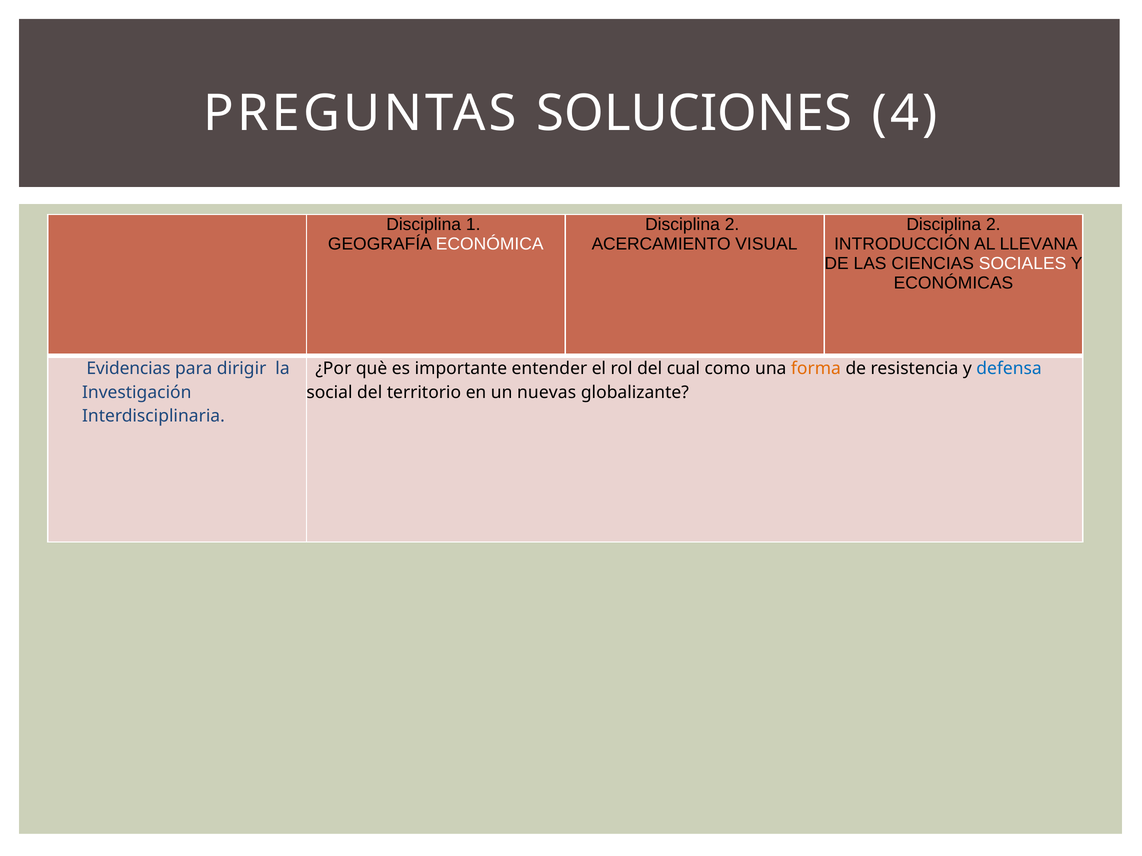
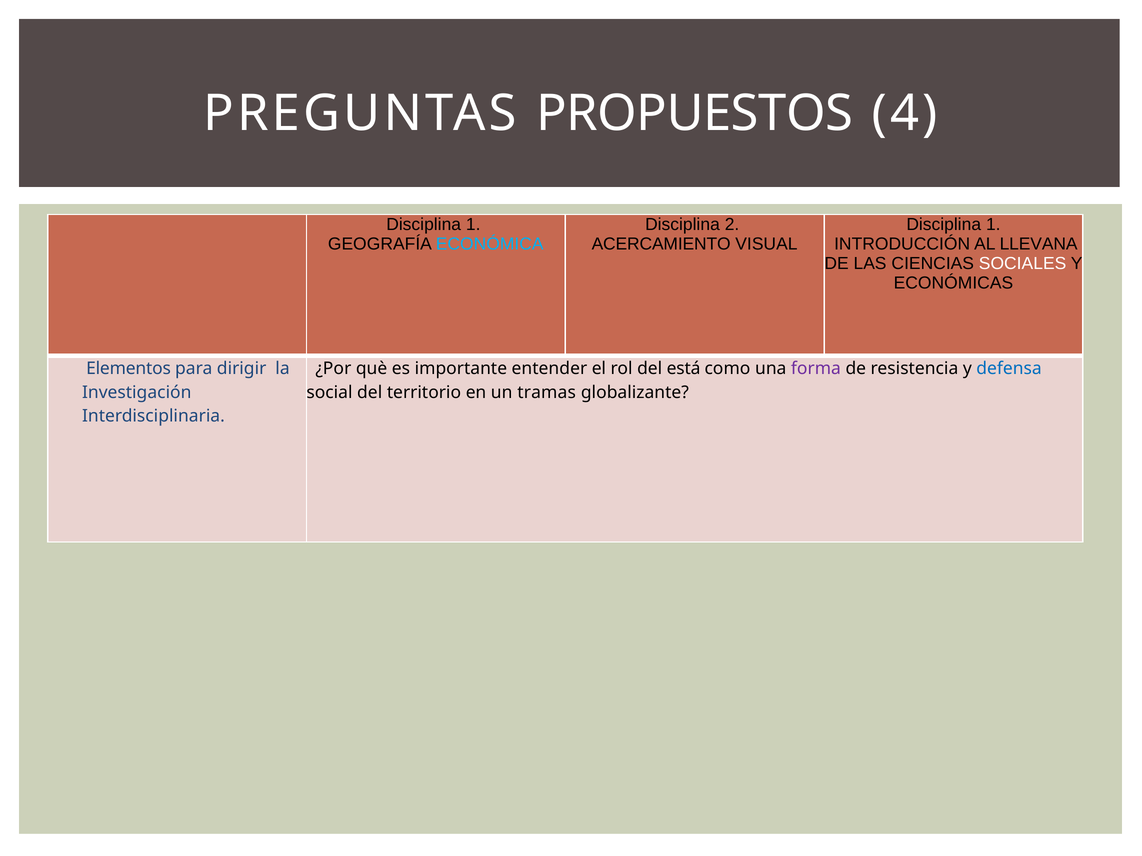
SOLUCIONES: SOLUCIONES -> PROPUESTOS (695, 114)
2: 2 -> 1 (993, 225)
ECONÓMICA colour: white -> light blue (490, 244)
Evidencias: Evidencias -> Elementos (129, 369)
cual: cual -> está (684, 369)
forma colour: orange -> purple (816, 369)
nuevas: nuevas -> tramas (547, 393)
